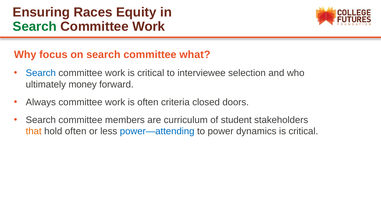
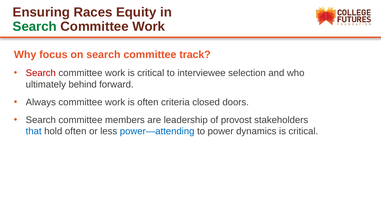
what: what -> track (195, 55)
Search colour: blue -> red (41, 73)
money: money -> behind (83, 85)
curriculum: curriculum -> leadership (186, 120)
student: student -> provost (236, 120)
that colour: orange -> blue (34, 132)
